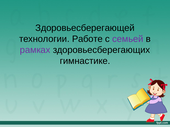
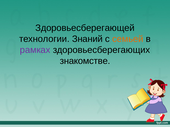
Работе: Работе -> Знаний (87, 39)
семьей colour: purple -> orange (128, 39)
гимнастике: гимнастике -> знакомстве (85, 61)
